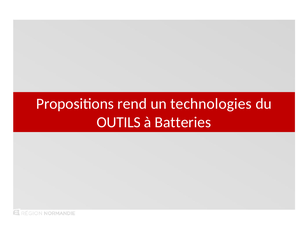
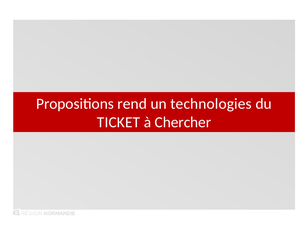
OUTILS: OUTILS -> TICKET (119, 122)
Batteries: Batteries -> Chercher (183, 122)
